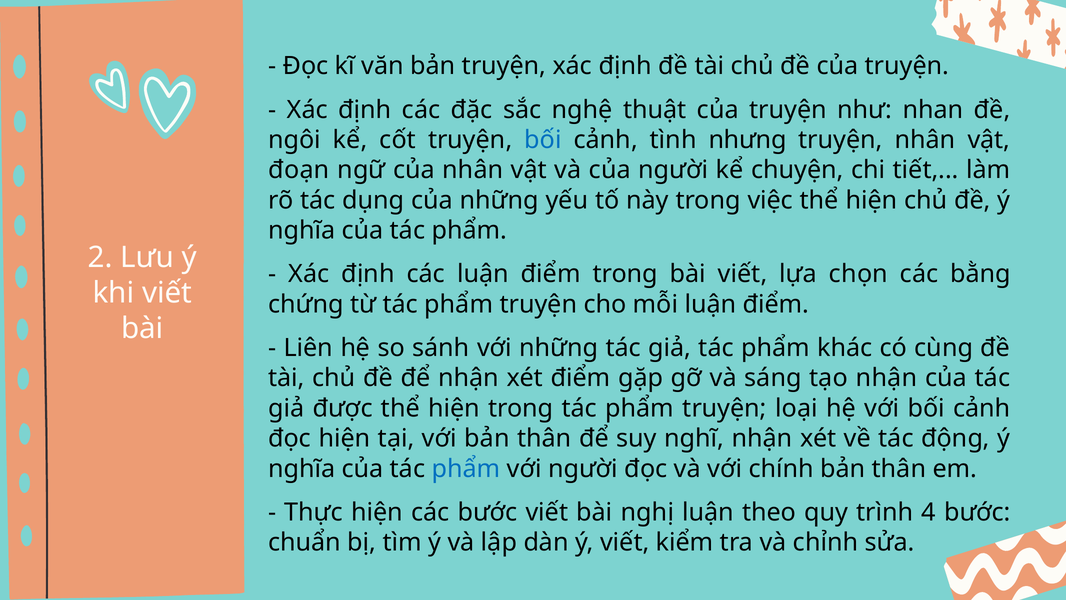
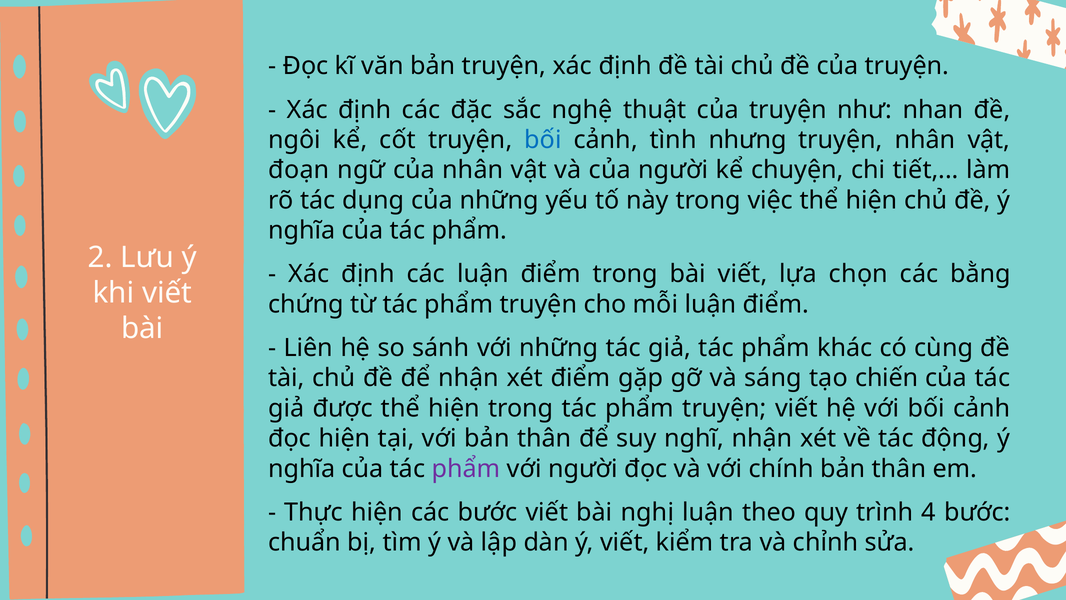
tạo nhận: nhận -> chiến (887, 378)
truyện loại: loại -> viết (796, 408)
phẩm colour: blue -> purple (466, 468)
